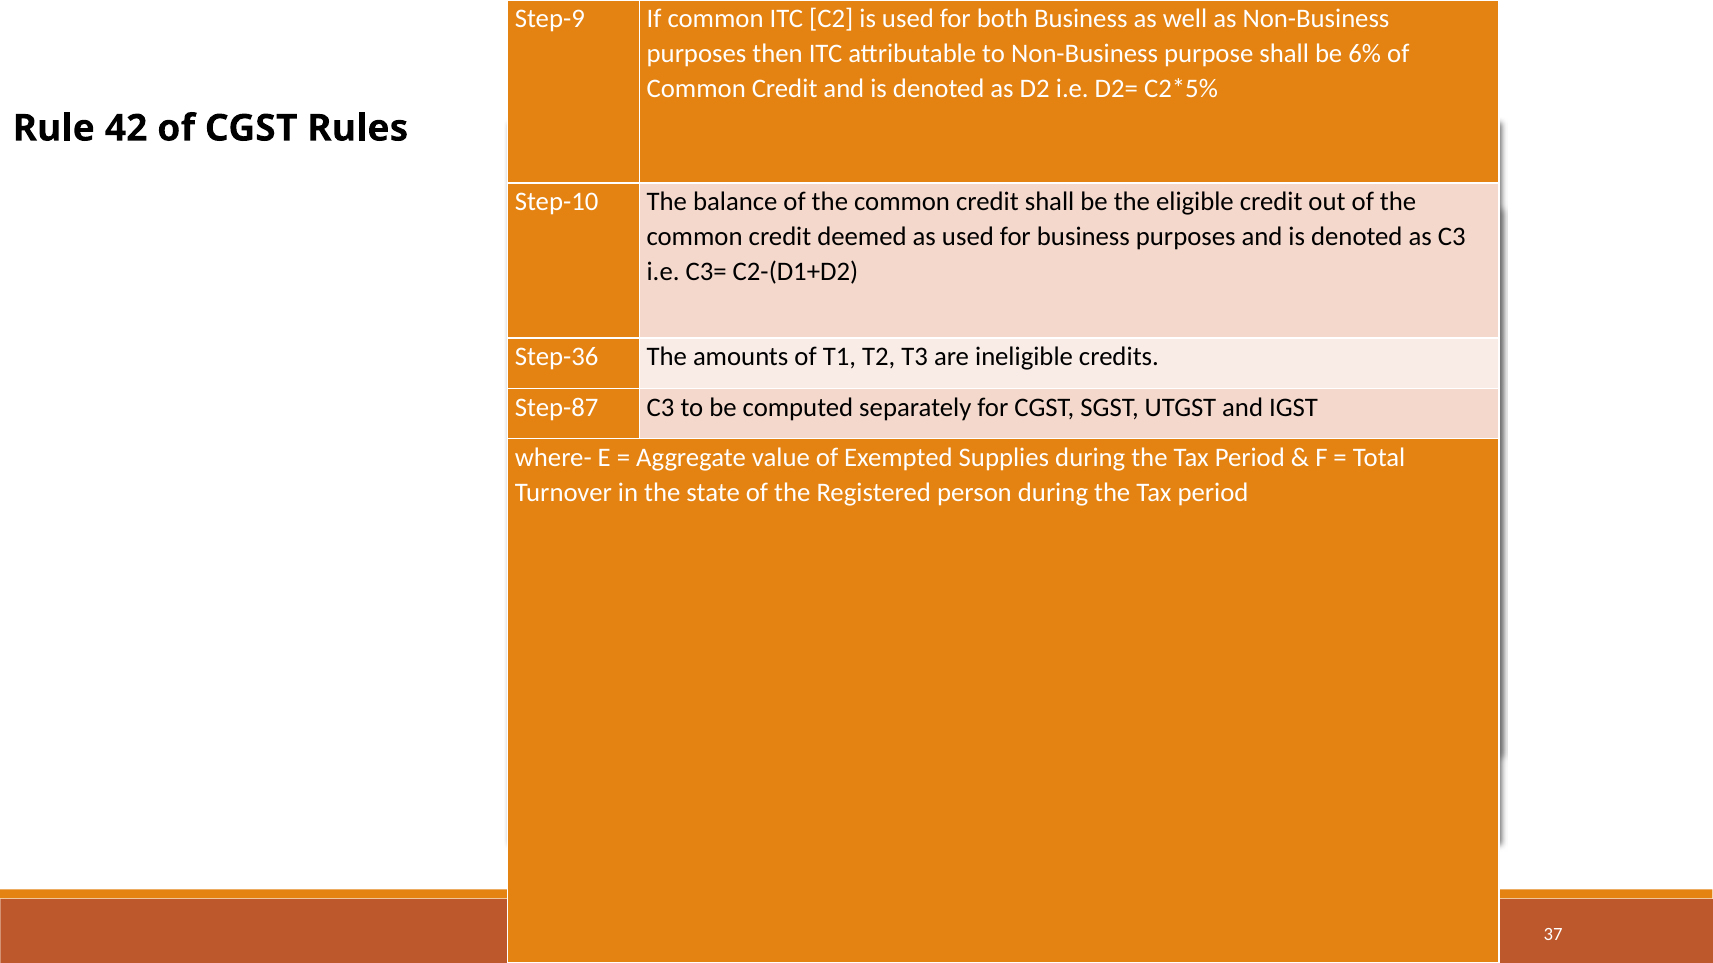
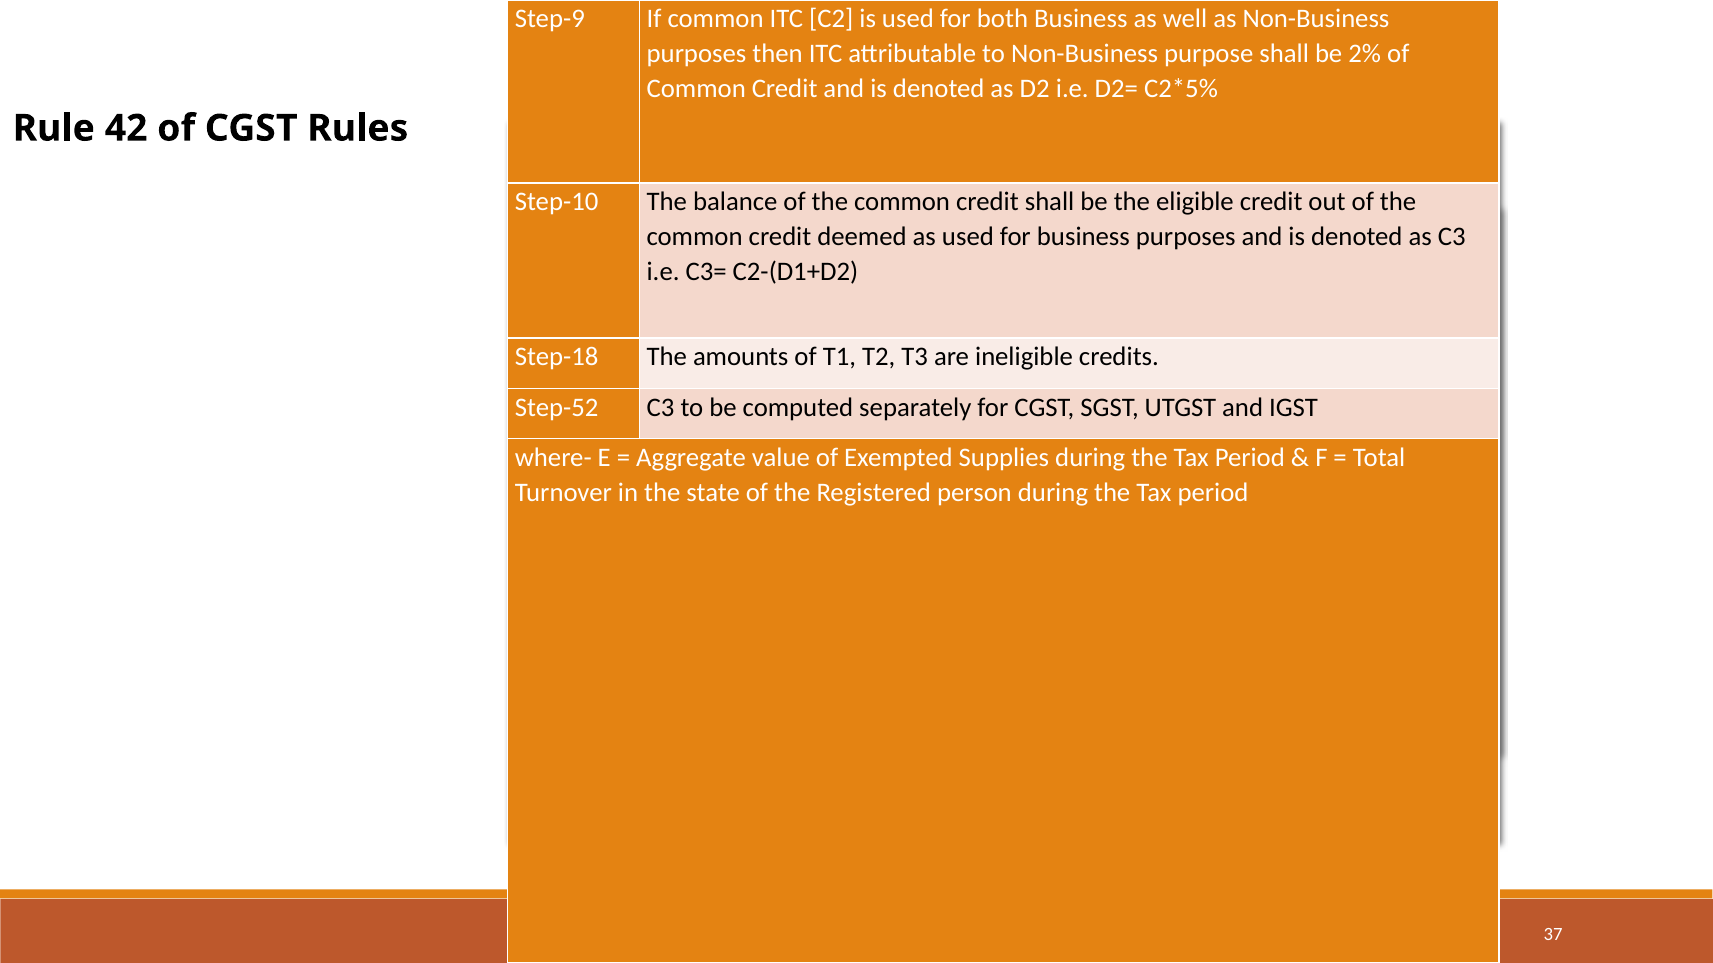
6%: 6% -> 2% (1365, 54)
Step-36: Step-36 -> Step-18 (557, 357)
Step-87: Step-87 -> Step-52 (557, 408)
